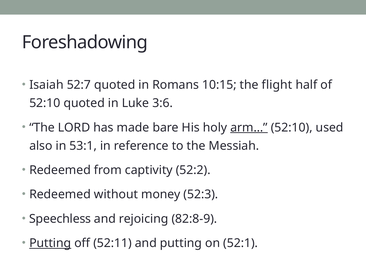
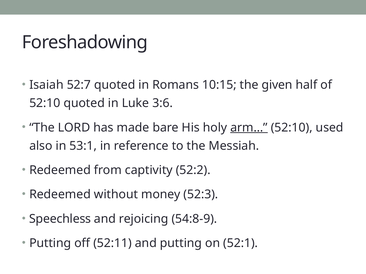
flight: flight -> given (277, 85)
82:8-9: 82:8-9 -> 54:8-9 (194, 219)
Putting underline: present -> none (50, 244)
